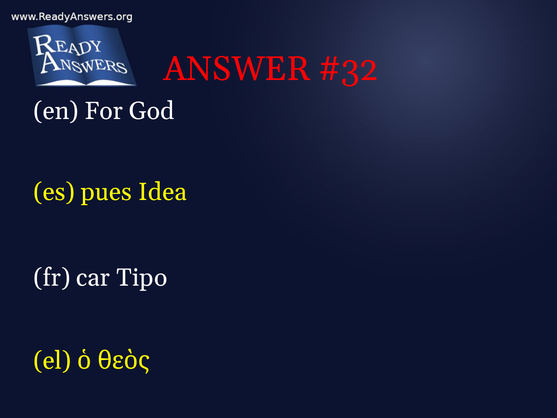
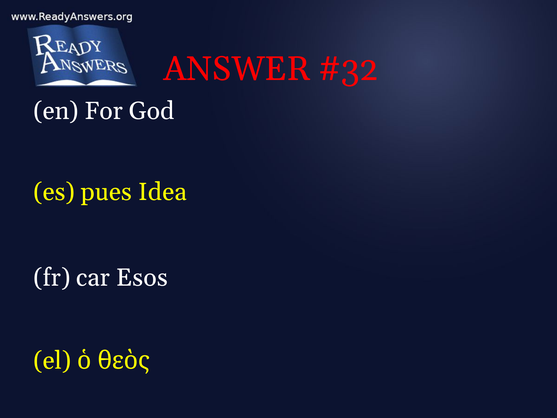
Tipo: Tipo -> Esos (142, 278)
